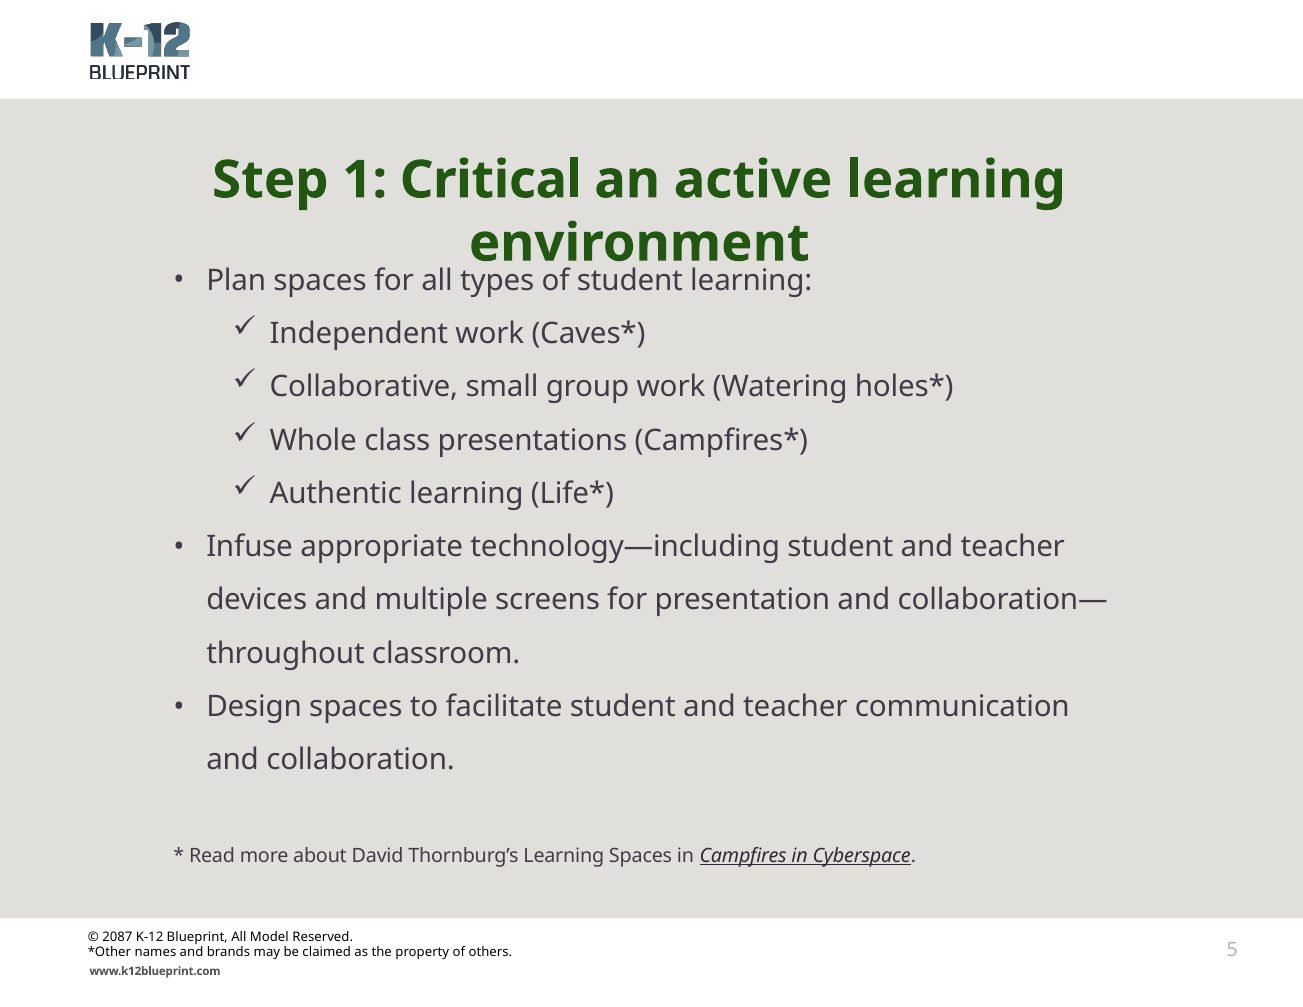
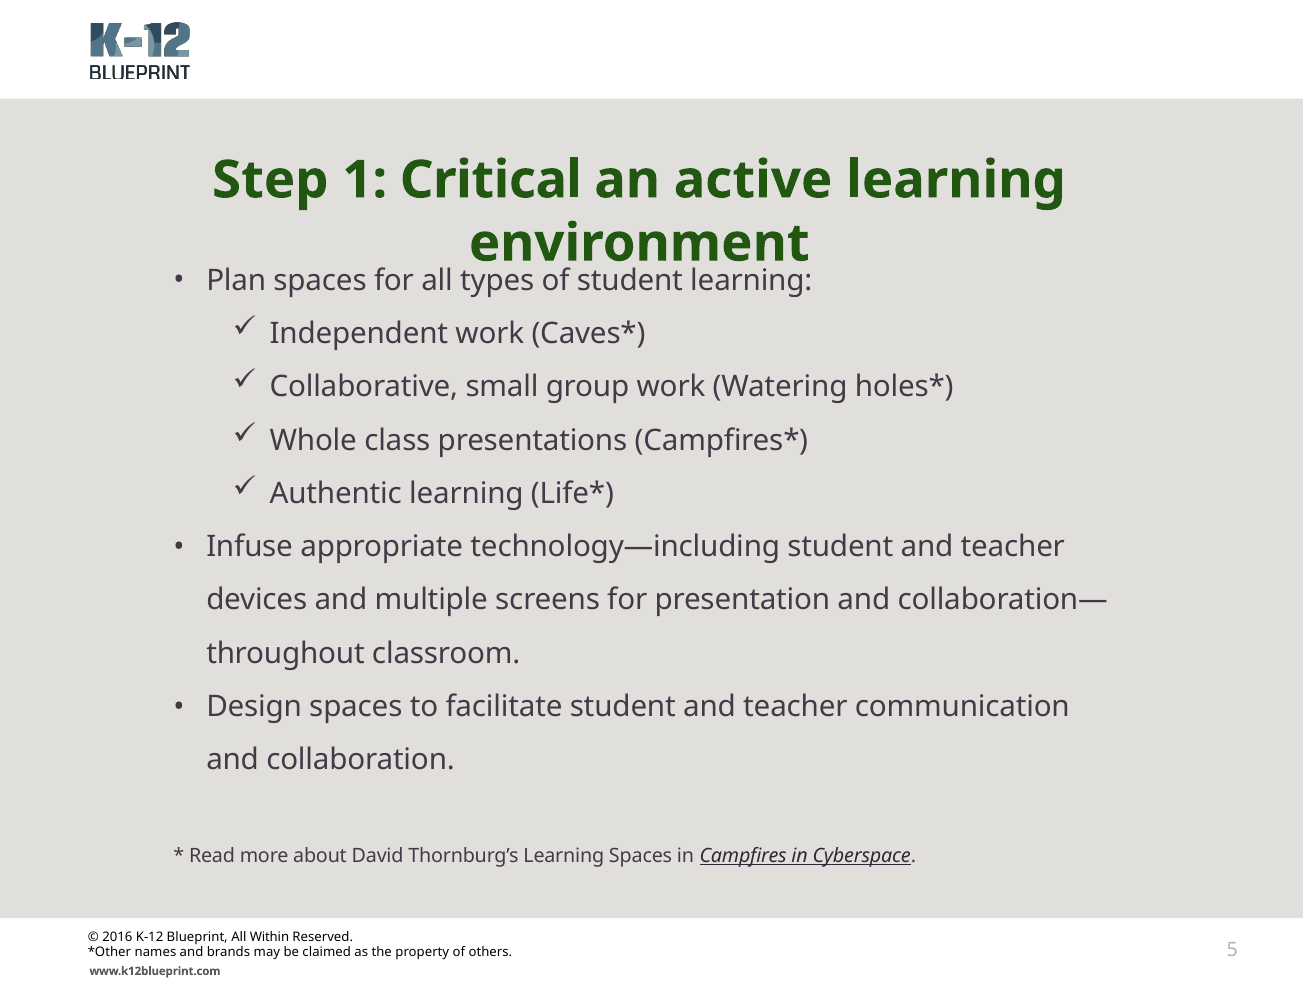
2087: 2087 -> 2016 (117, 937)
Model: Model -> Within (269, 937)
